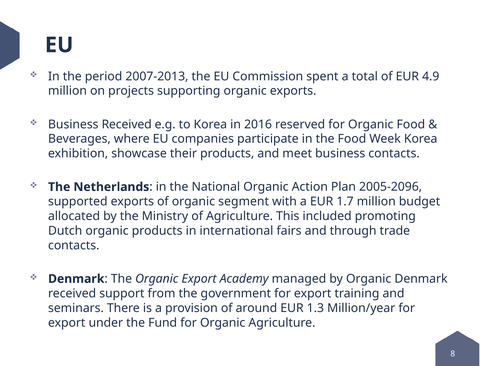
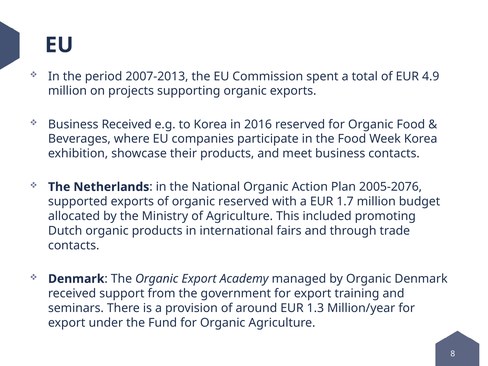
2005-2096: 2005-2096 -> 2005-2076 (391, 187)
organic segment: segment -> reserved (244, 202)
